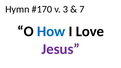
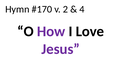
3: 3 -> 2 (65, 9)
7: 7 -> 4 (82, 9)
How colour: blue -> purple (51, 31)
